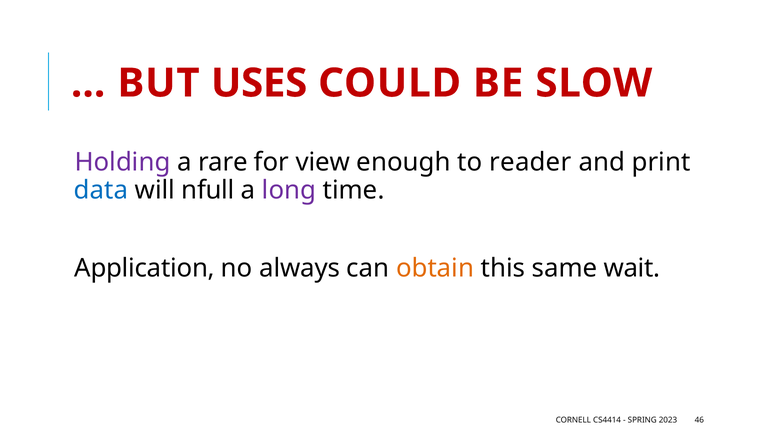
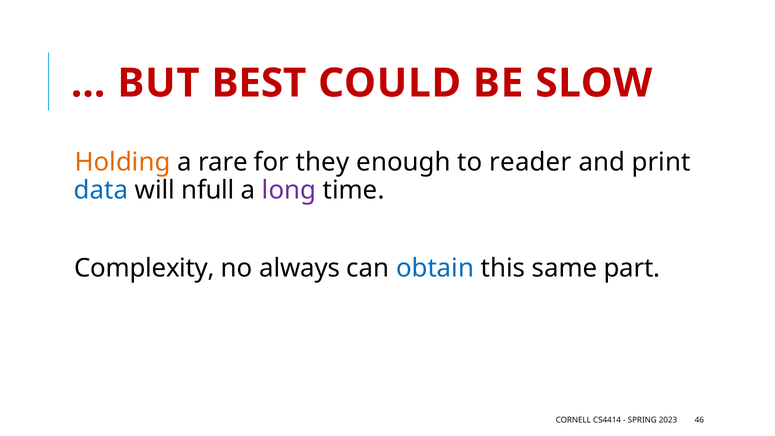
USES: USES -> BEST (259, 83)
Holding colour: purple -> orange (123, 162)
view: view -> they (323, 162)
Application: Application -> Complexity (145, 268)
obtain colour: orange -> blue (435, 268)
wait: wait -> part (632, 268)
